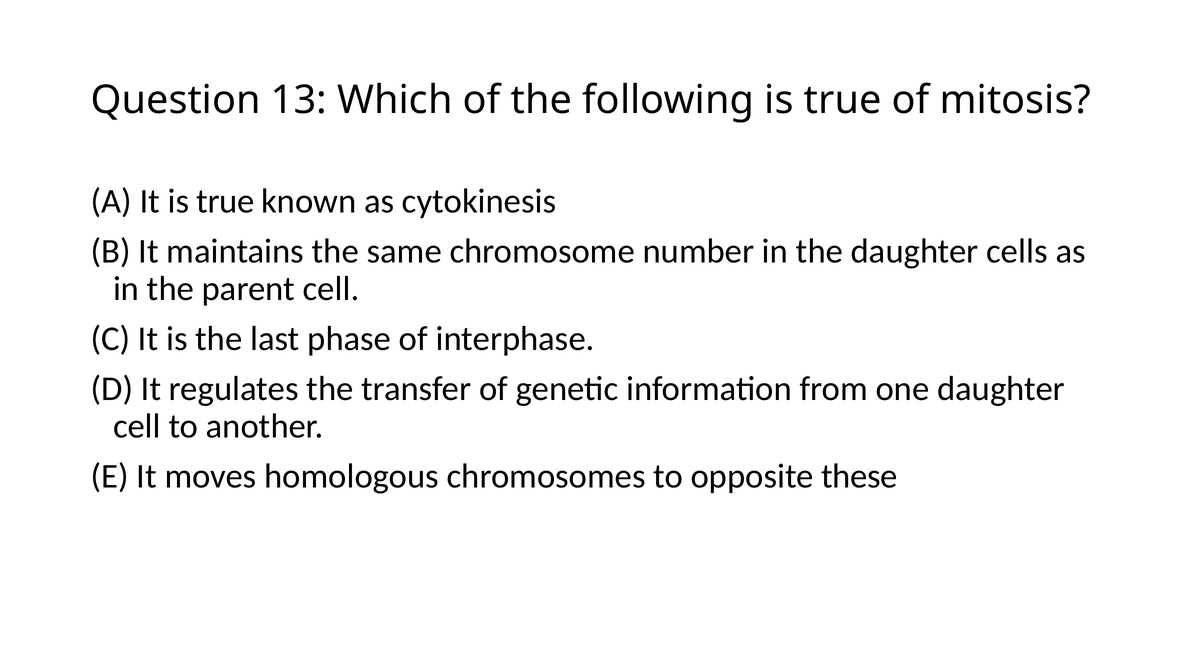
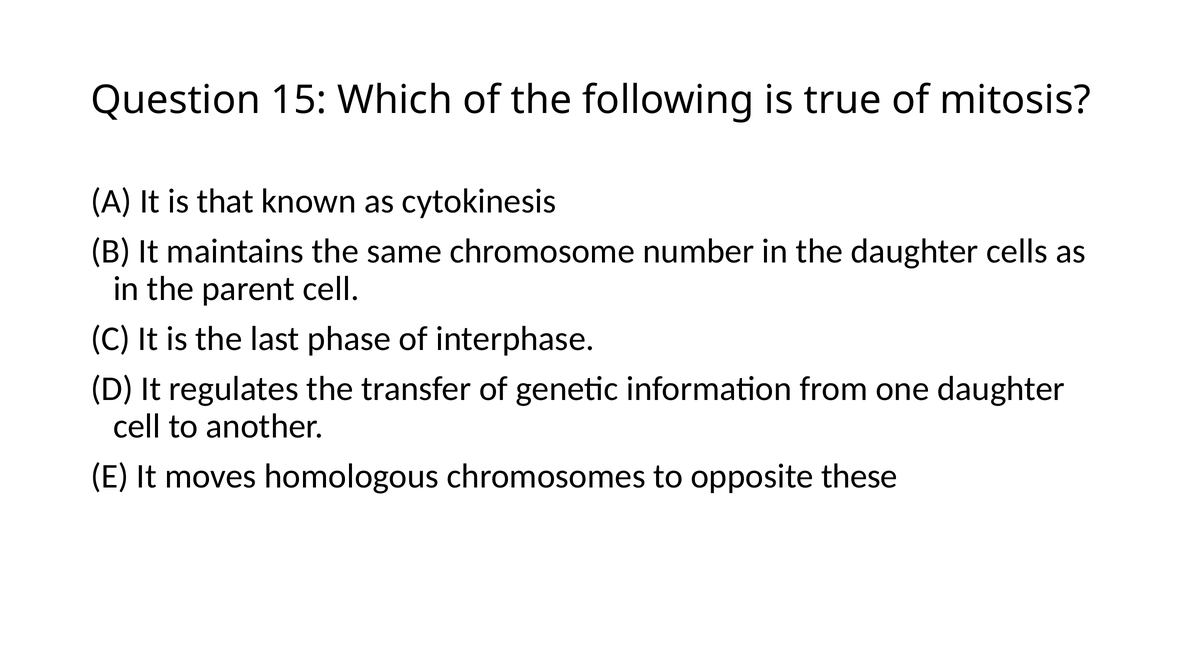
13: 13 -> 15 (299, 100)
It is true: true -> that (225, 201)
